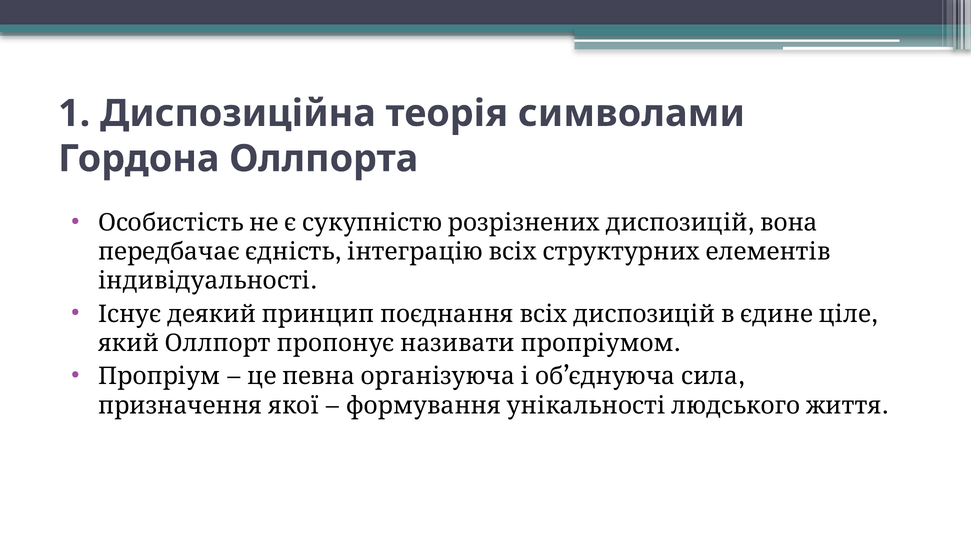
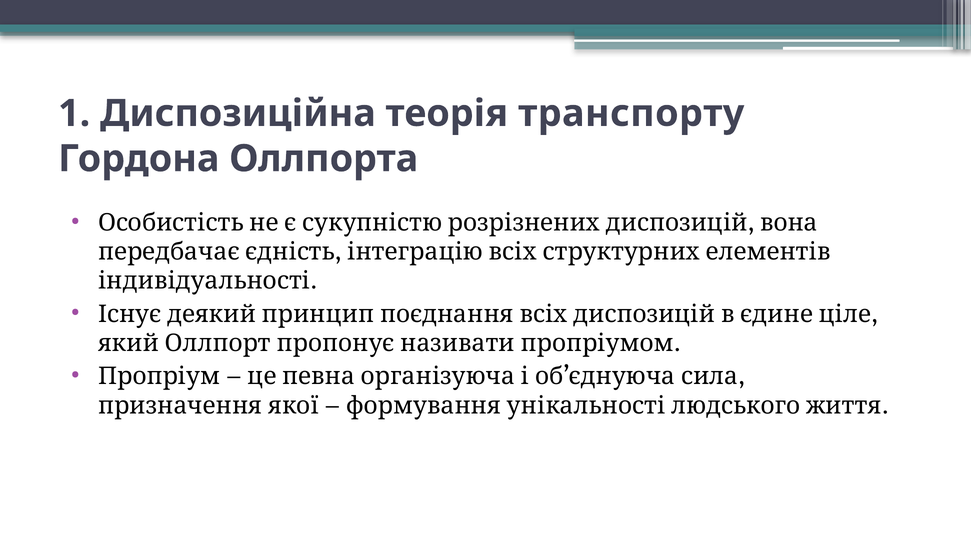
символами: символами -> транспорту (631, 113)
